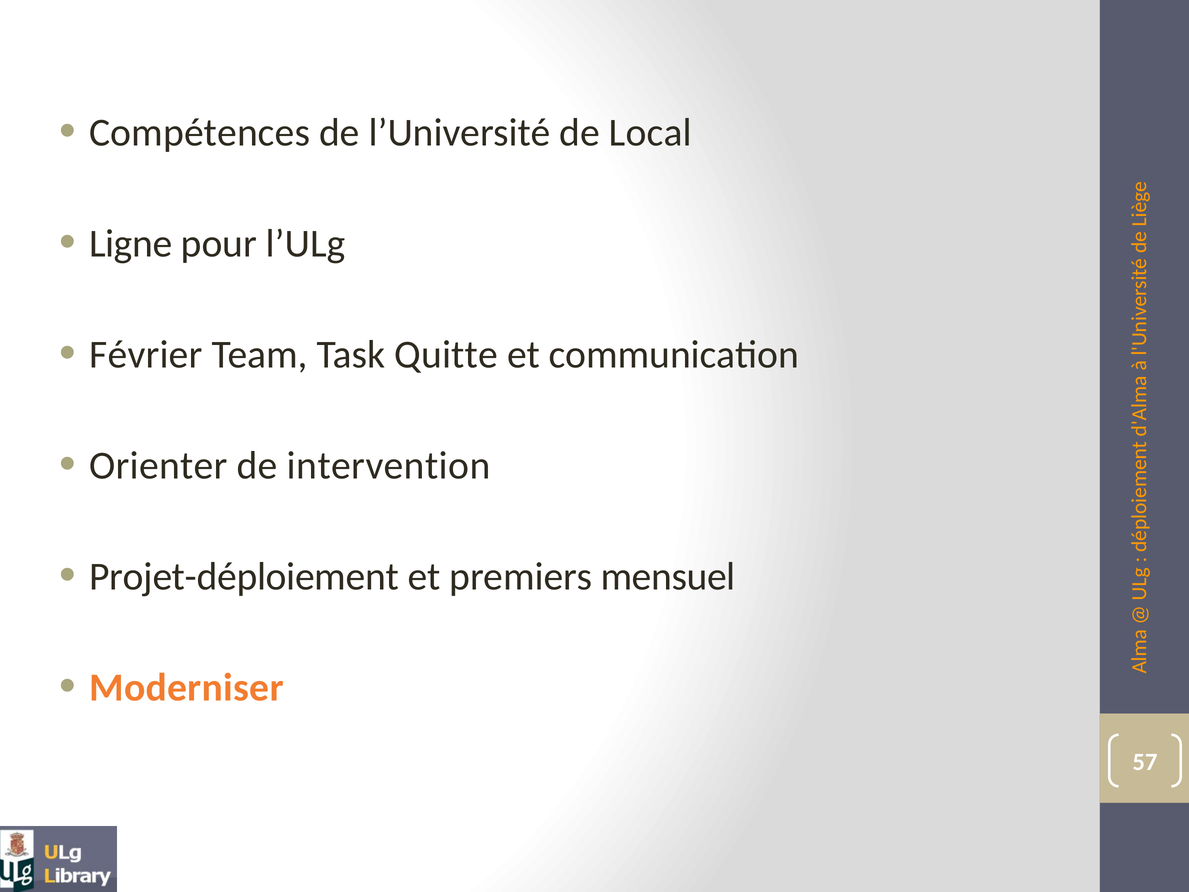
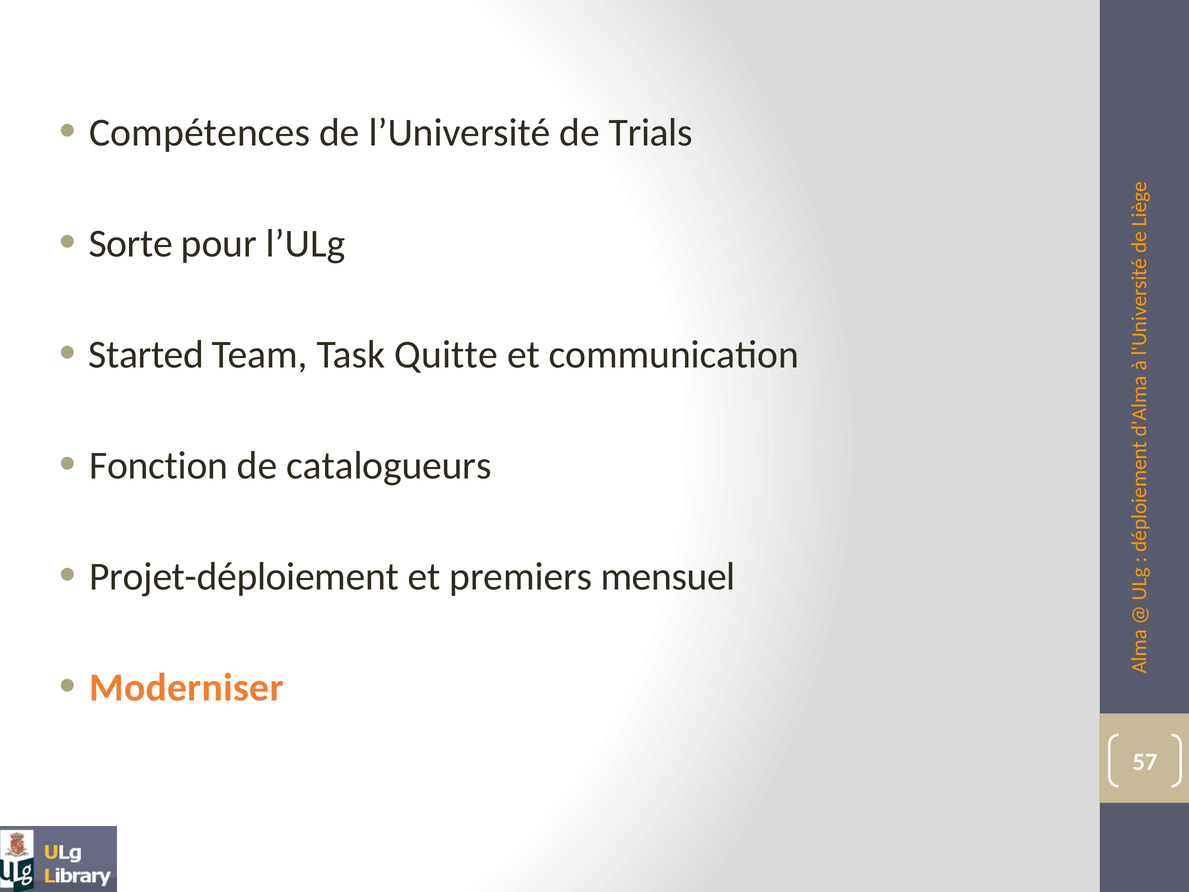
Local: Local -> Trials (651, 133)
Ligne: Ligne -> Sorte (131, 244)
Février: Février -> Started (146, 355)
Orienter: Orienter -> Fonction (159, 466)
intervention: intervention -> catalogueurs (389, 466)
